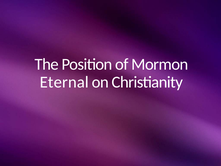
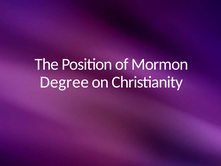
Eternal: Eternal -> Degree (64, 82)
